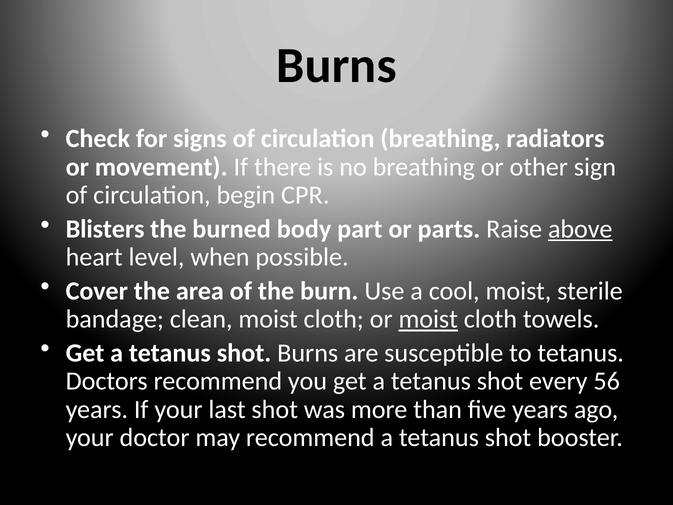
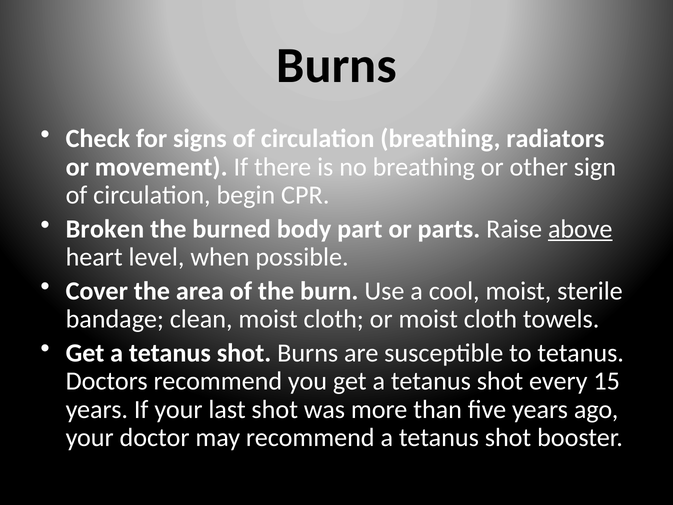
Blisters: Blisters -> Broken (105, 229)
moist underline: present -> none (428, 319)
56: 56 -> 15 (607, 381)
